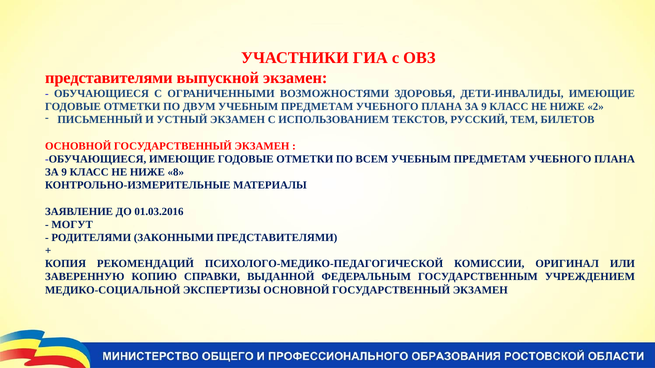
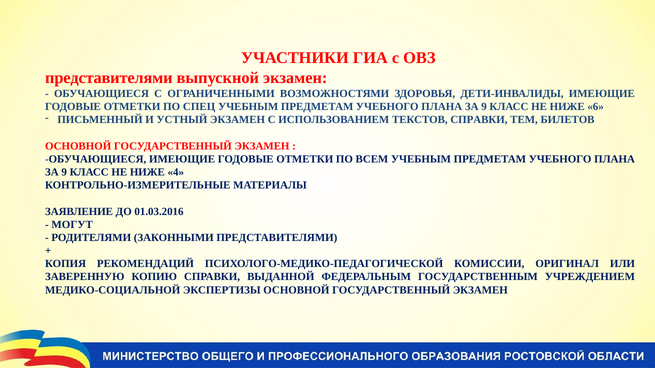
ДВУМ: ДВУМ -> СПЕЦ (199, 107)
2: 2 -> 6 (596, 107)
ТЕКСТОВ РУССКИЙ: РУССКИЙ -> СПРАВКИ (479, 120)
8: 8 -> 4 (176, 172)
